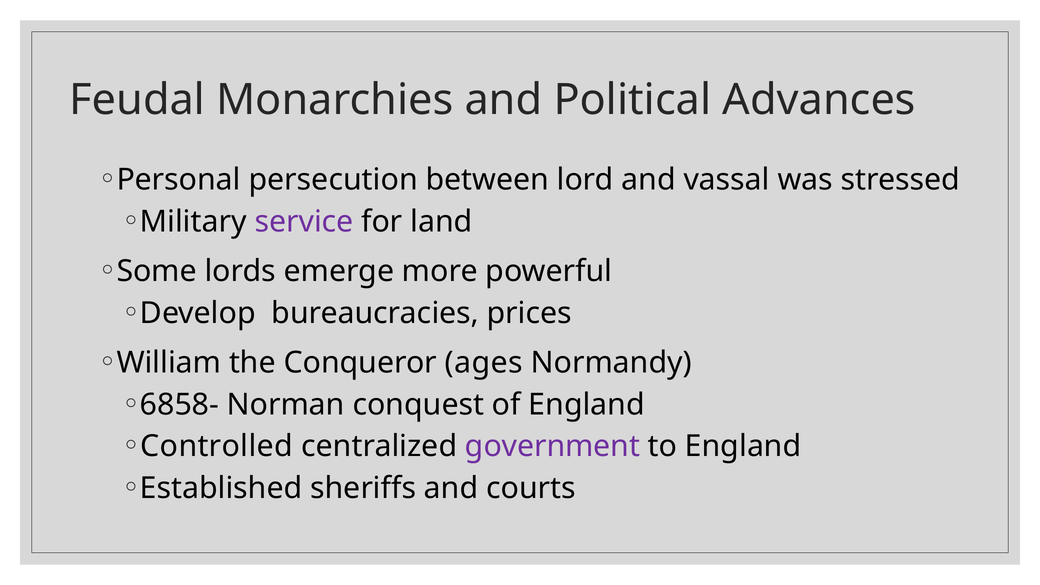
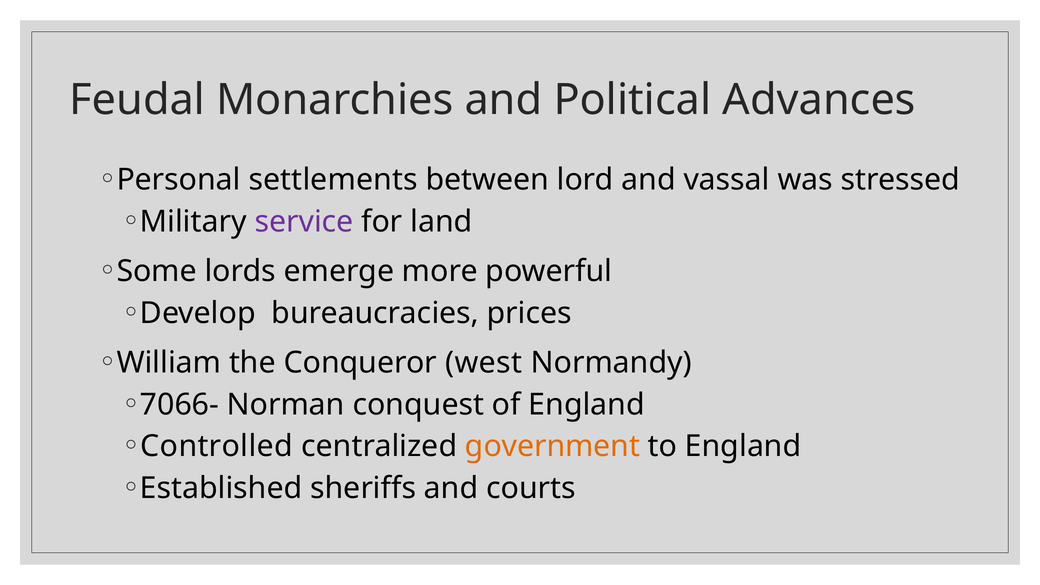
persecution: persecution -> settlements (333, 180)
ages: ages -> west (484, 363)
6858-: 6858- -> 7066- (180, 405)
government colour: purple -> orange (553, 446)
